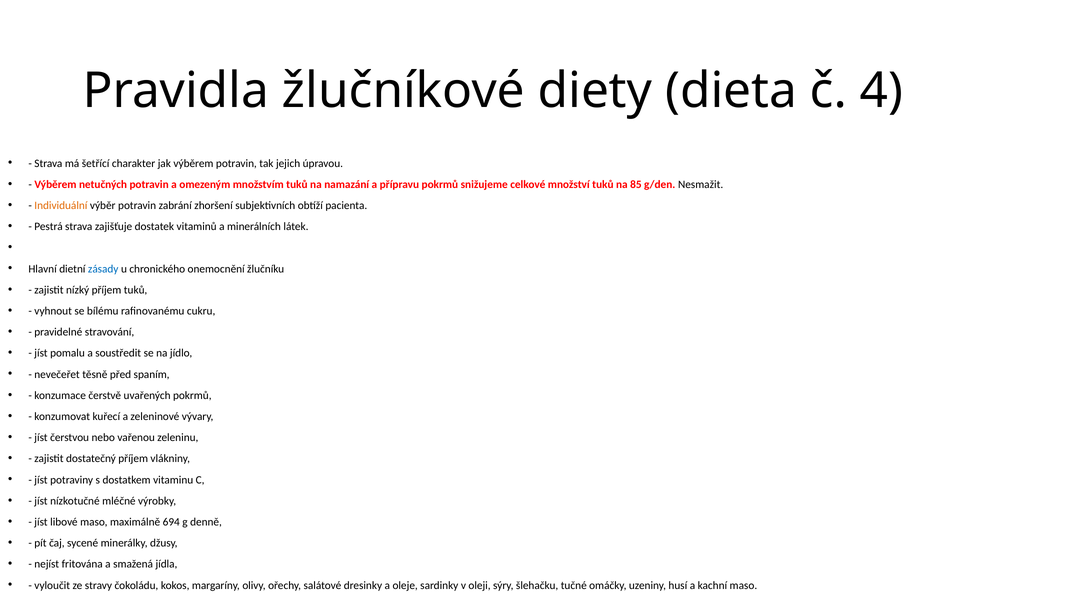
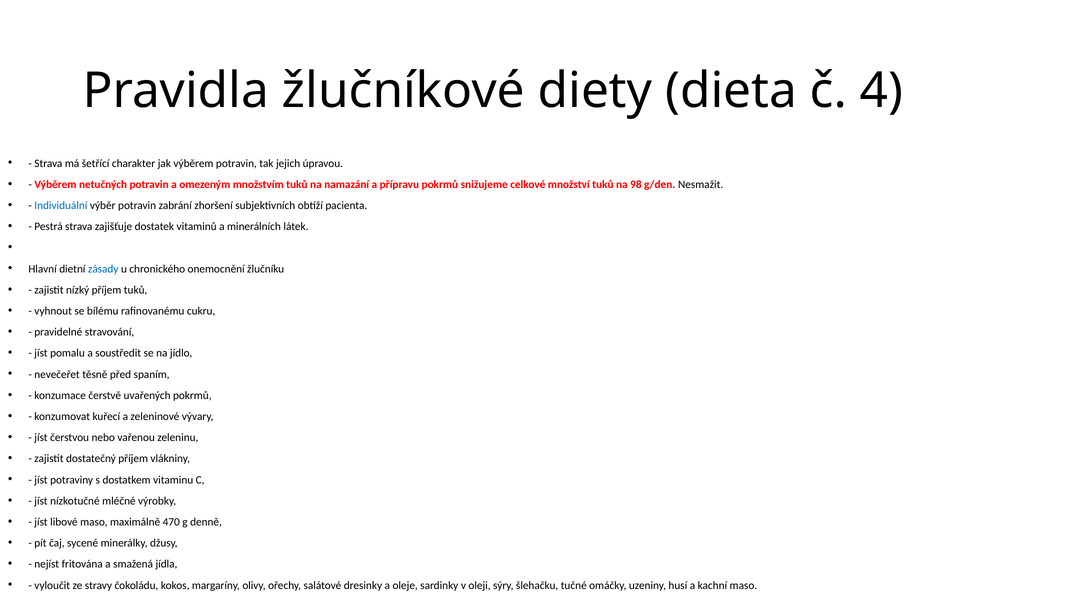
85: 85 -> 98 (636, 184)
Individuální colour: orange -> blue (61, 206)
694: 694 -> 470 (171, 522)
